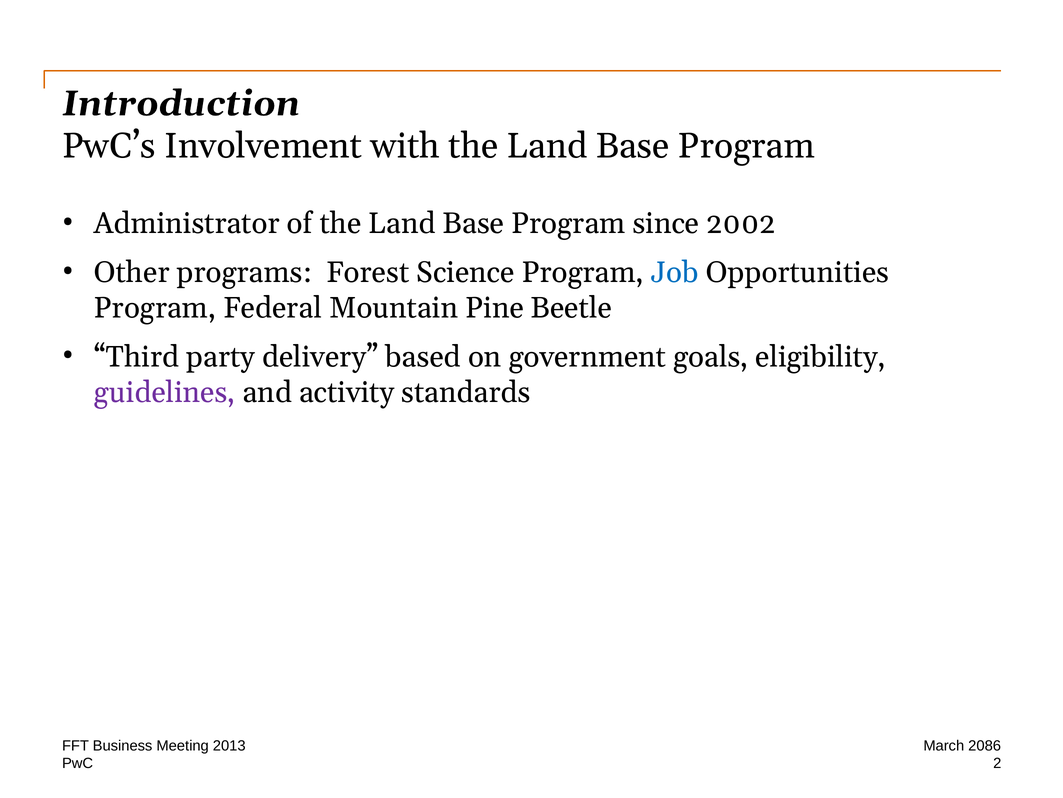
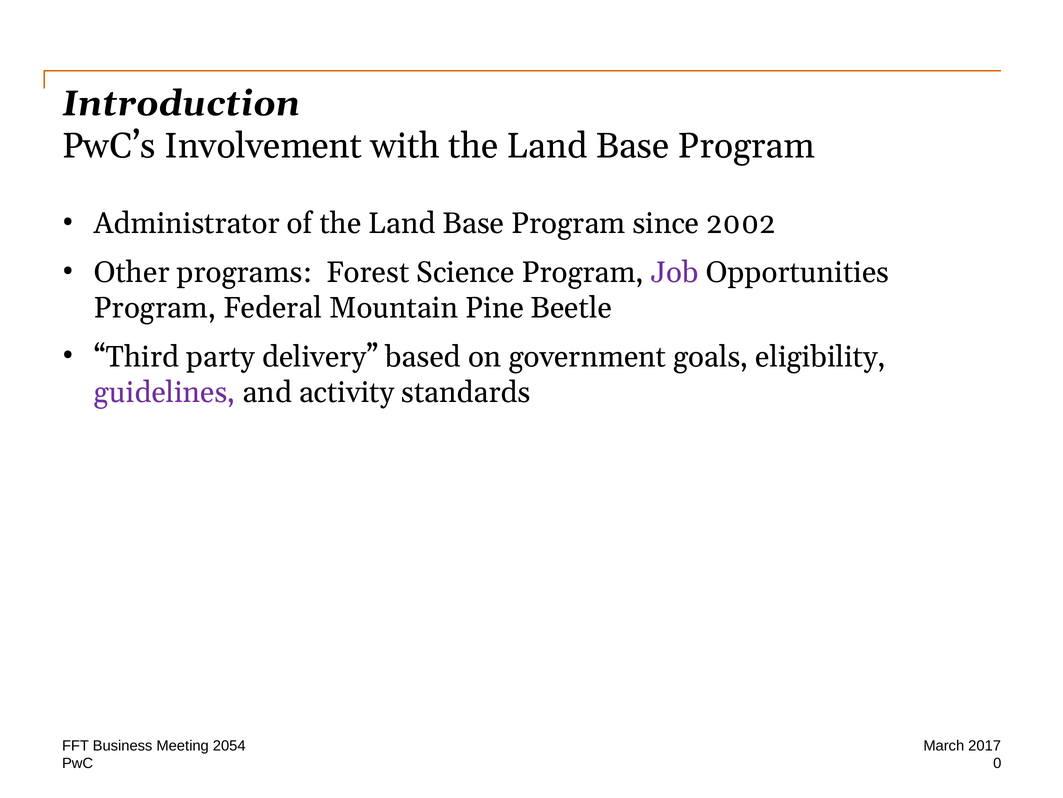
Job colour: blue -> purple (675, 272)
2013: 2013 -> 2054 (229, 745)
2086: 2086 -> 2017 (985, 745)
2: 2 -> 0 (997, 763)
